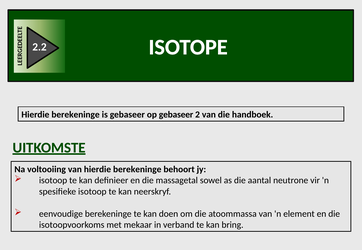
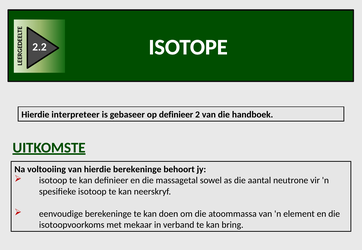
berekeninge: berekeninge -> interpreteer (76, 115)
op gebaseer: gebaseer -> definieer (176, 115)
